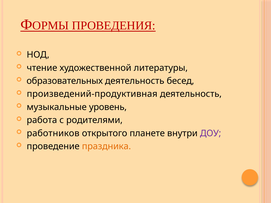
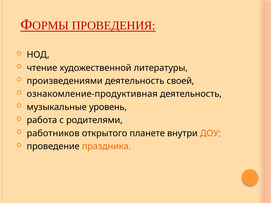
образовательных: образовательных -> произведениями (65, 81)
бесед: бесед -> своей (180, 81)
произведений-продуктивная: произведений-продуктивная -> ознакомление-продуктивная (92, 94)
ДОУ colour: purple -> orange (211, 133)
